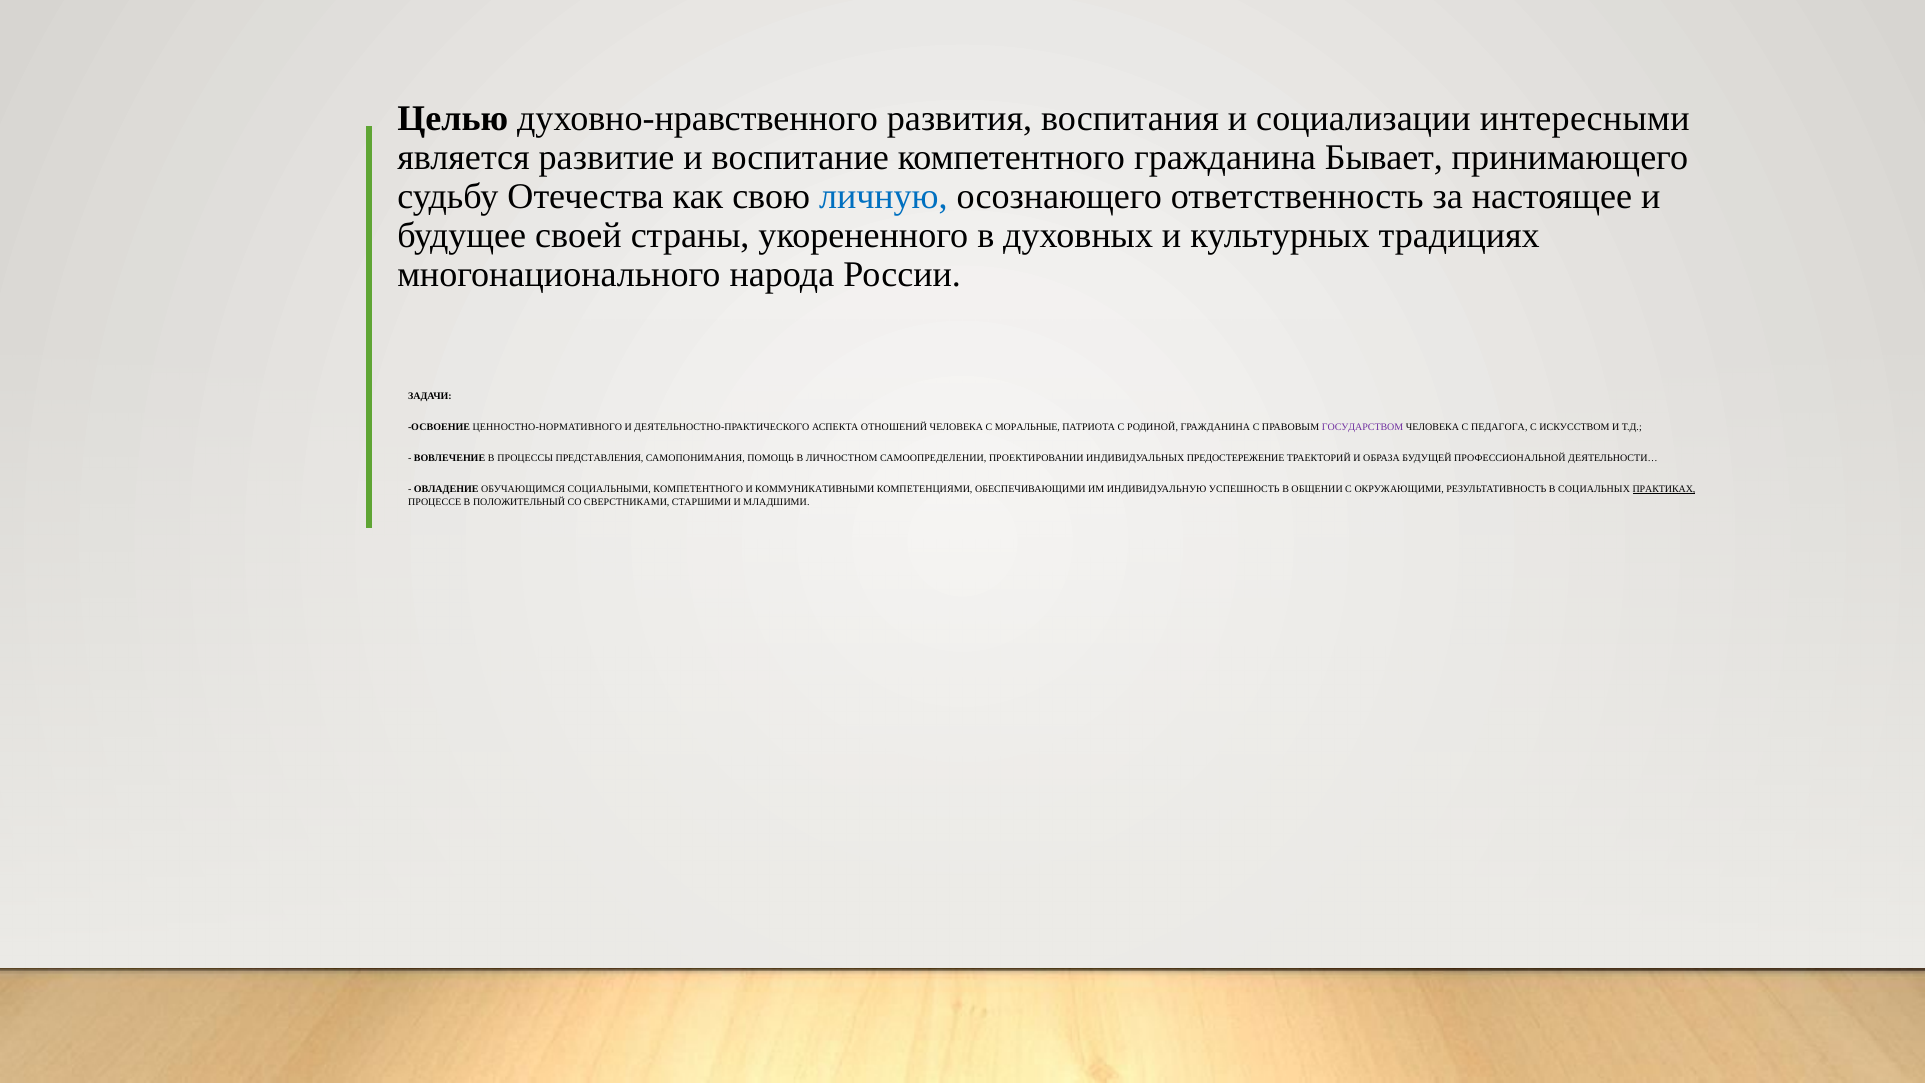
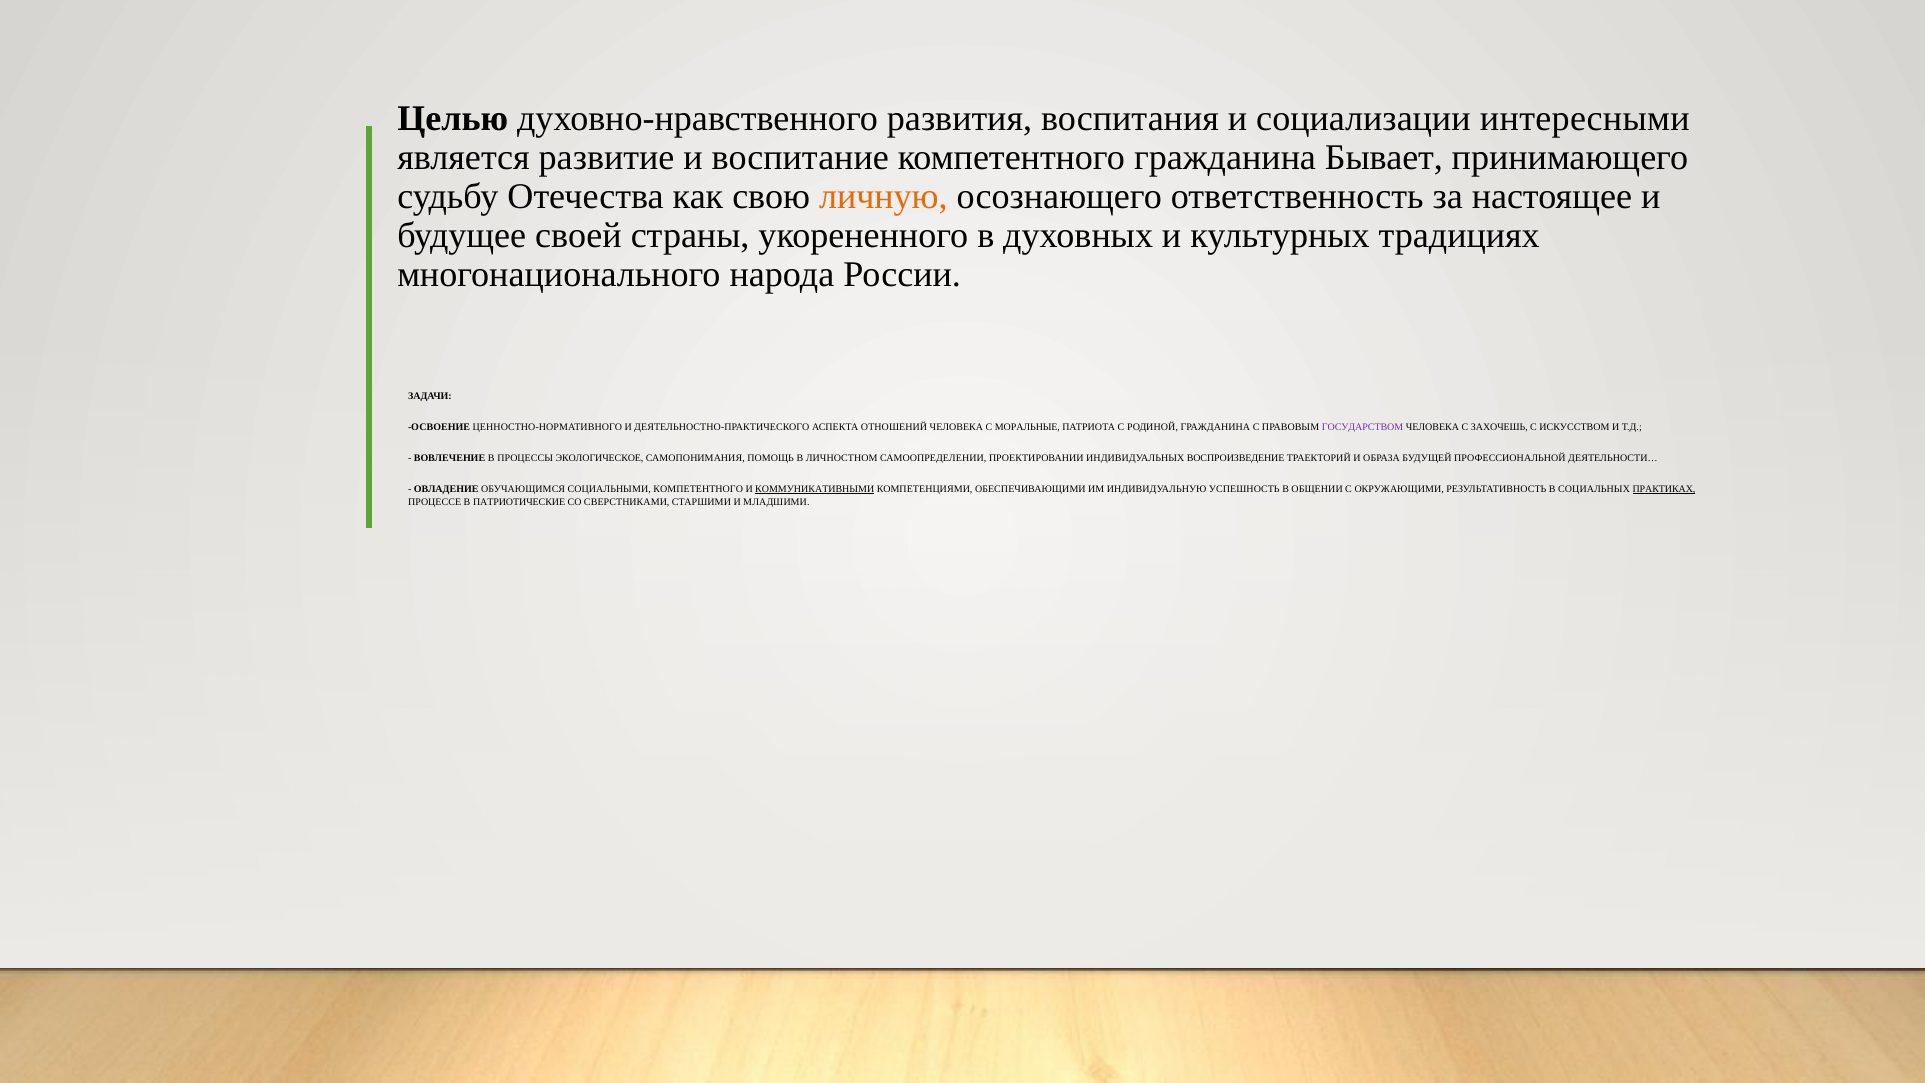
личную colour: blue -> orange (883, 196)
ПЕДАГОГА: ПЕДАГОГА -> ЗАХОЧЕШЬ (1499, 427)
ПРЕДСТАВЛЕНИЯ: ПРЕДСТАВЛЕНИЯ -> ЭКОЛОГИЧЕСКОЕ (600, 458)
ПРЕДОСТЕРЕЖЕНИЕ: ПРЕДОСТЕРЕЖЕНИЕ -> ВОСПРОИЗВЕДЕНИЕ (1236, 458)
КОММУНИКАТИВНЫМИ underline: none -> present (815, 489)
ПОЛОЖИТЕЛЬНЫЙ: ПОЛОЖИТЕЛЬНЫЙ -> ПАТРИОТИЧЕСКИЕ (519, 502)
